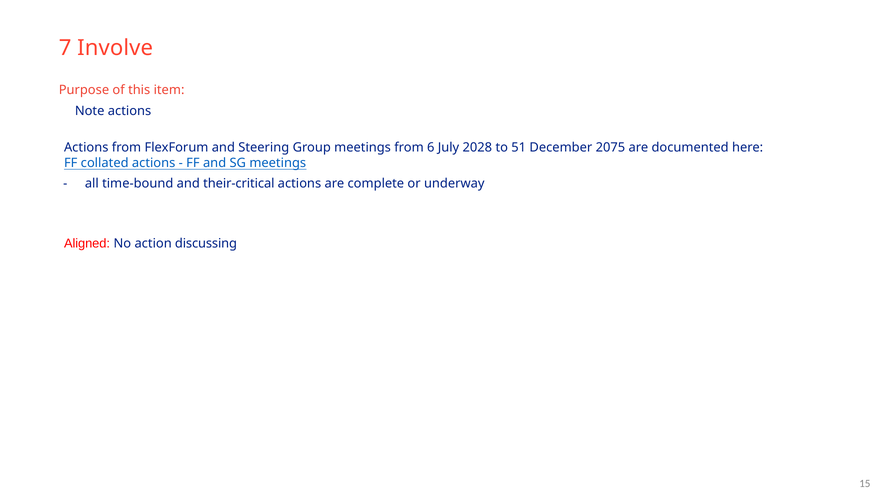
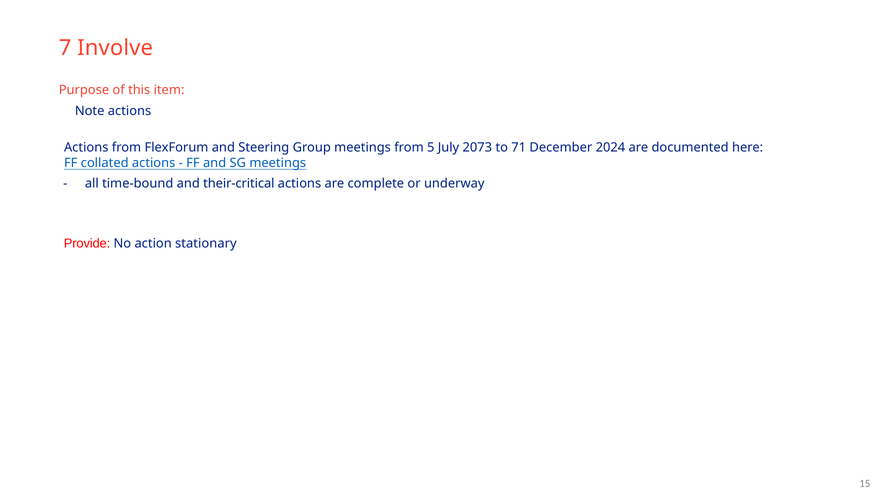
6: 6 -> 5 (431, 148)
2028: 2028 -> 2073 (477, 148)
51: 51 -> 71 (519, 148)
2075: 2075 -> 2024 (610, 148)
Aligned: Aligned -> Provide (87, 244)
discussing: discussing -> stationary (206, 244)
